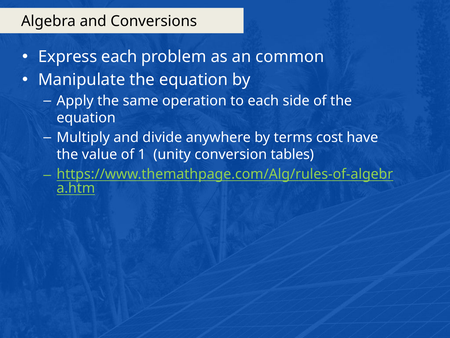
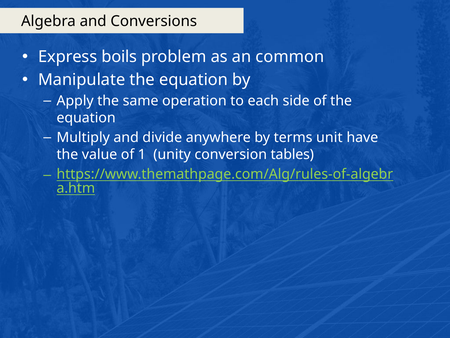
Express each: each -> boils (119, 57)
cost: cost -> unit (329, 137)
